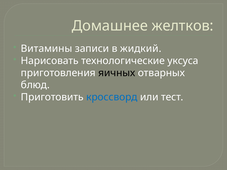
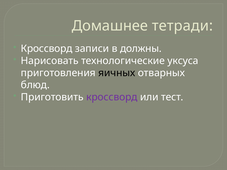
желтков: желтков -> тетради (182, 26)
Витамины: Витамины -> Кроссворд (47, 49)
жидкий: жидкий -> должны (141, 49)
кроссворд colour: blue -> purple (112, 97)
